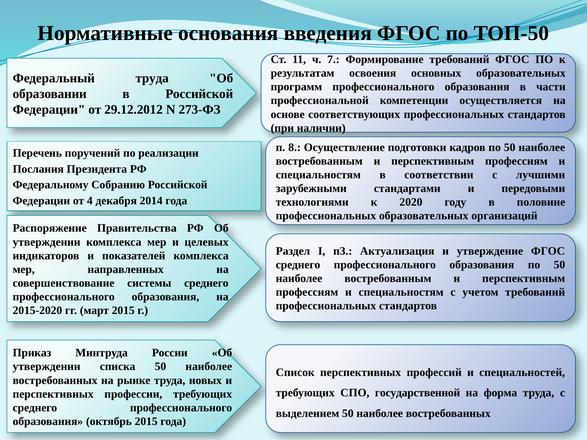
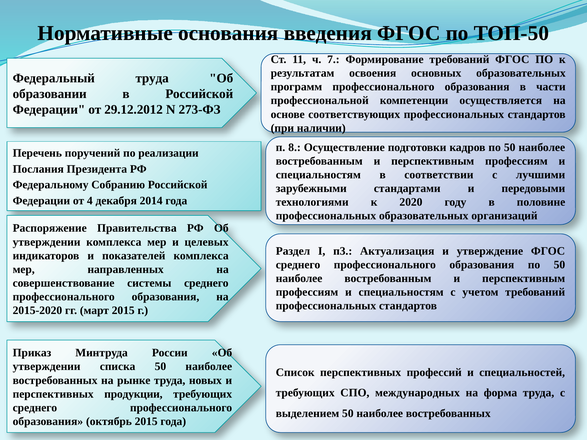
государственной: государственной -> международных (417, 393)
профессии: профессии -> продукции (133, 394)
